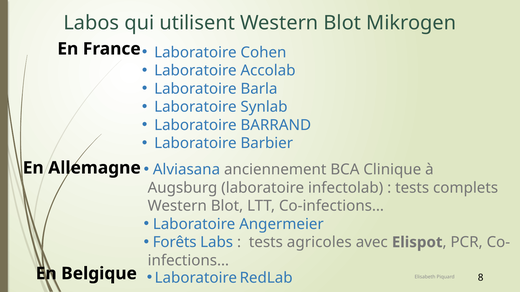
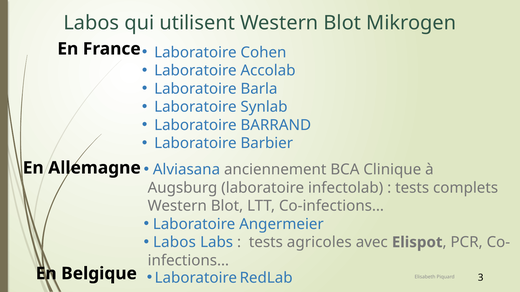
Forêts: Forêts -> Labos (174, 243)
8: 8 -> 3 (481, 278)
